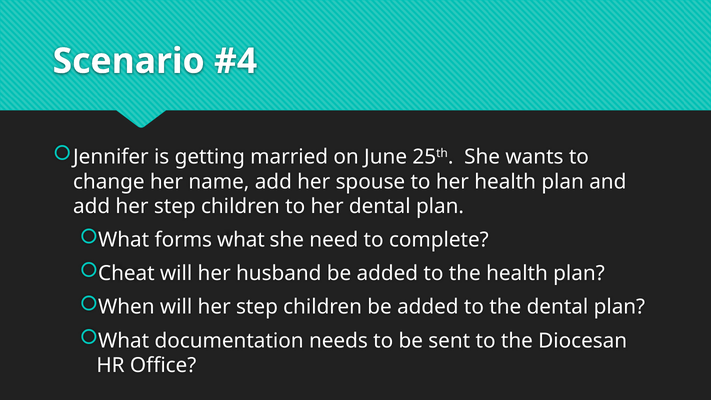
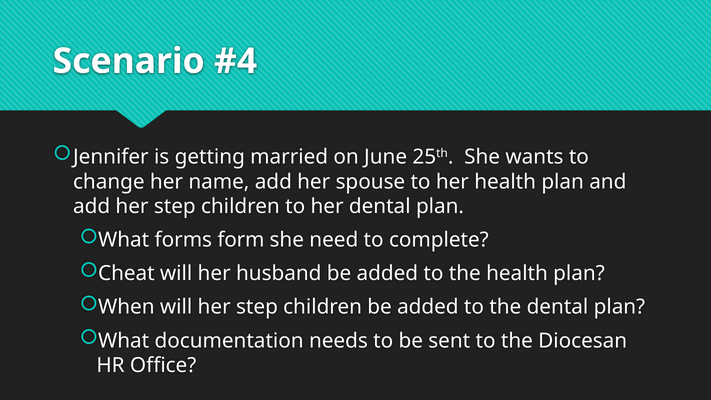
forms what: what -> form (241, 240)
